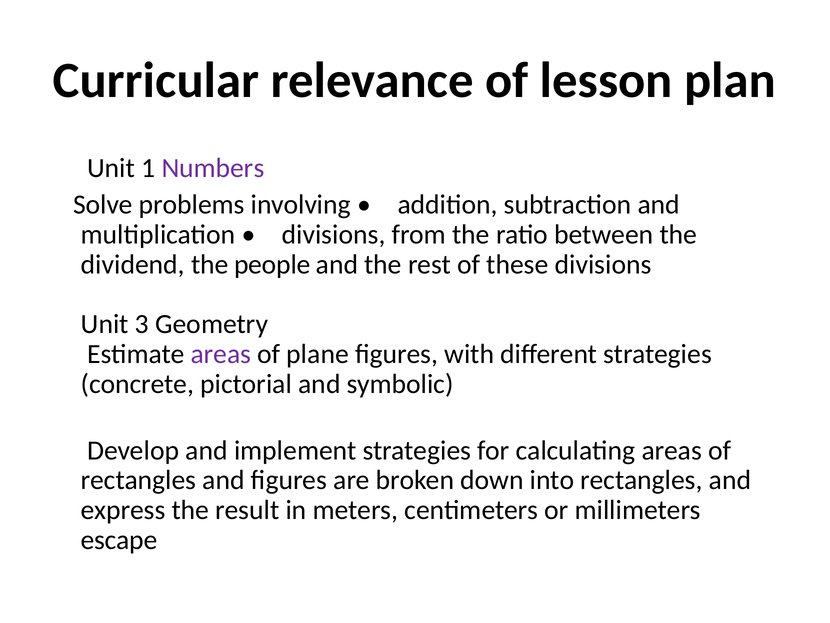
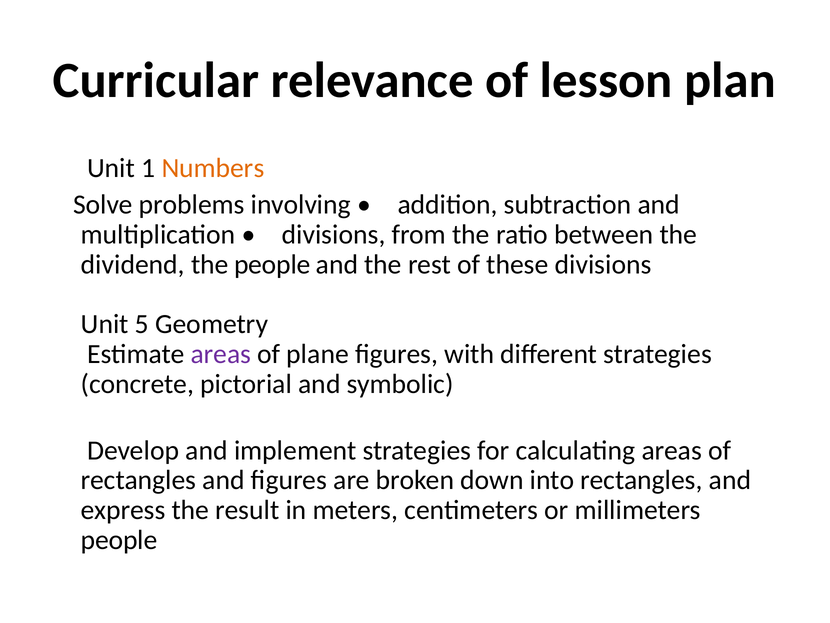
Numbers colour: purple -> orange (213, 168)
3: 3 -> 5 (142, 324)
escape: escape -> people (119, 540)
